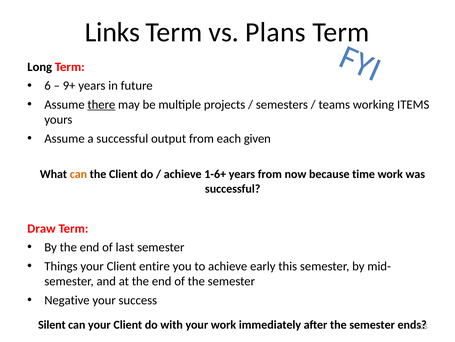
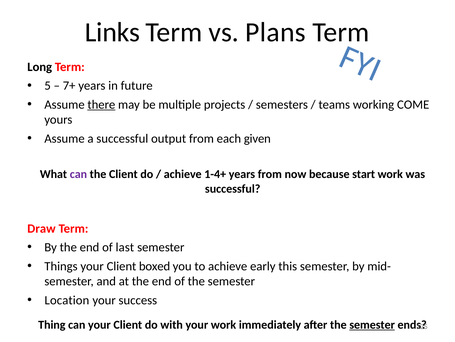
6: 6 -> 5 (48, 86)
9+: 9+ -> 7+ (69, 86)
ITEMS: ITEMS -> COME (413, 104)
can colour: orange -> purple (78, 174)
1-6+: 1-6+ -> 1-4+ (215, 174)
time: time -> start (364, 174)
entire: entire -> boxed (155, 266)
Negative: Negative -> Location (67, 300)
Silent: Silent -> Thing (52, 324)
semester underline: none -> present (372, 324)
